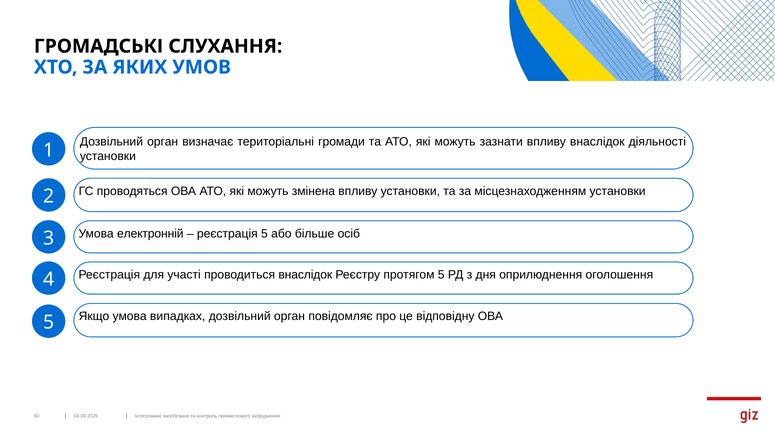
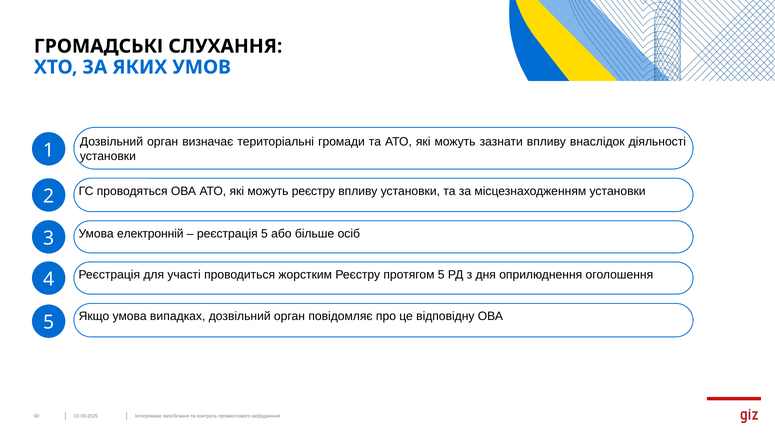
можуть змінена: змінена -> реєстру (313, 191)
проводиться внаслідок: внаслідок -> жорстким (305, 275)
